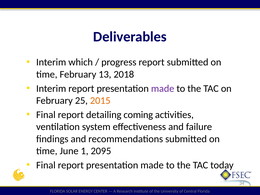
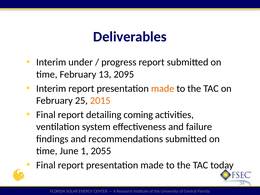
which: which -> under (81, 62)
2018: 2018 -> 2095 (124, 74)
made colour: purple -> orange (163, 88)
2095: 2095 -> 2055 (101, 151)
